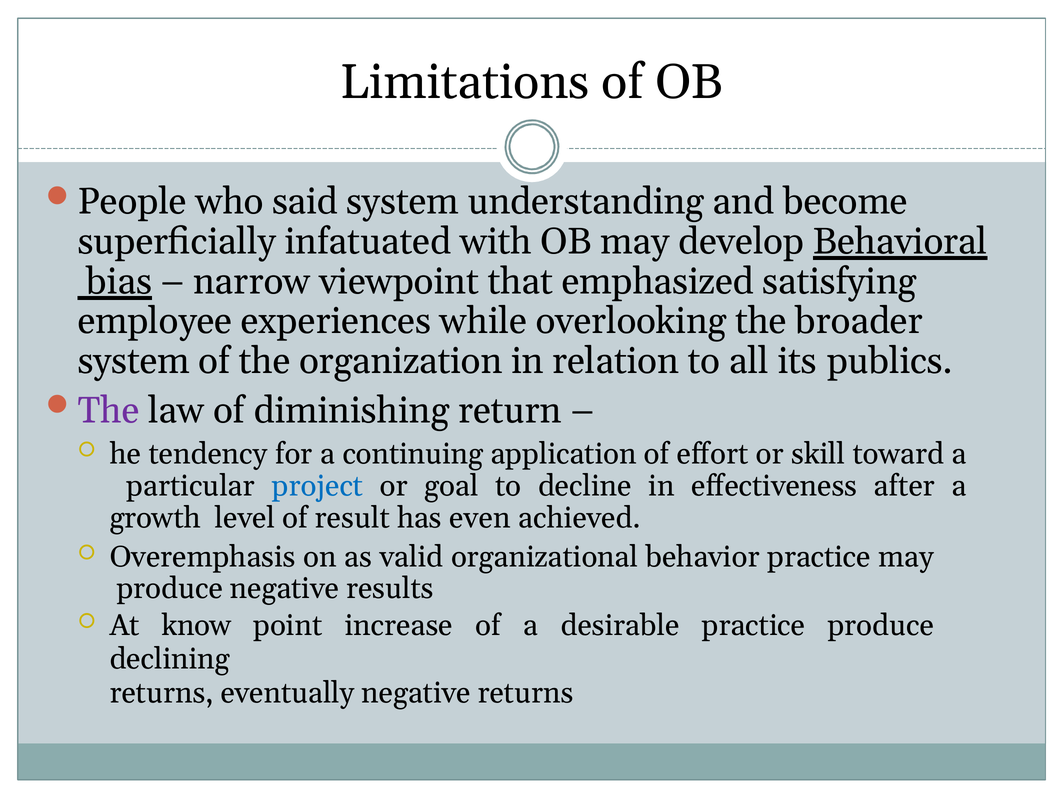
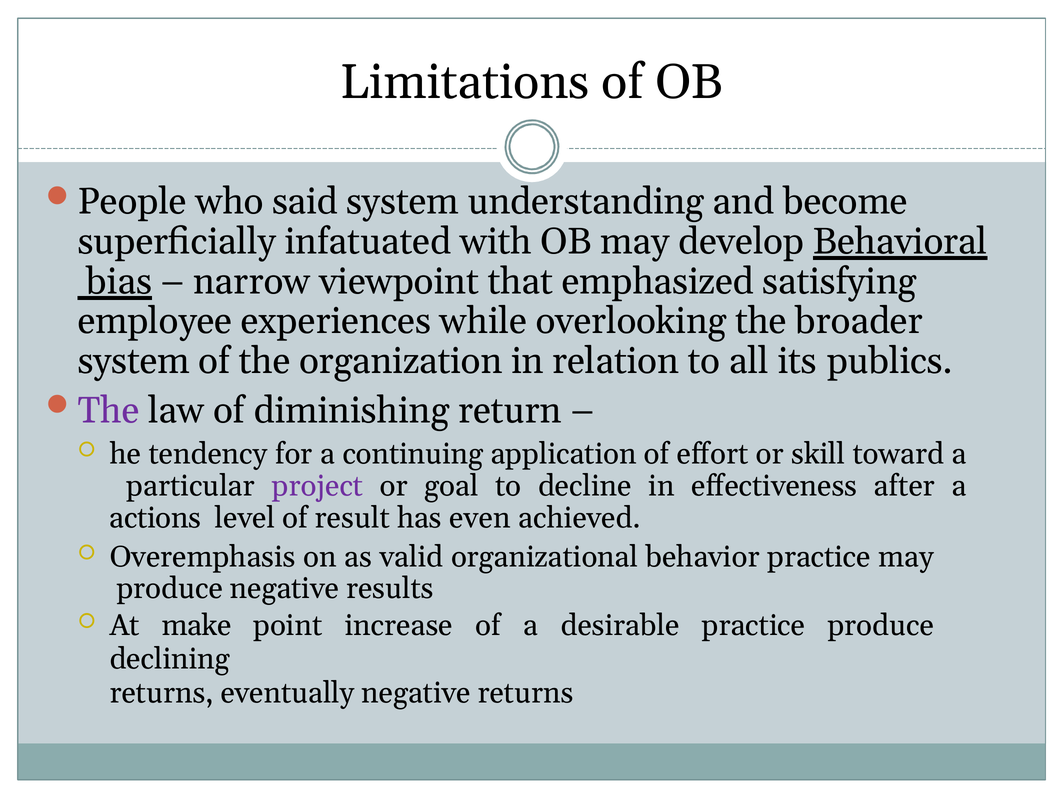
project colour: blue -> purple (318, 486)
growth: growth -> actions (155, 518)
know: know -> make (197, 625)
